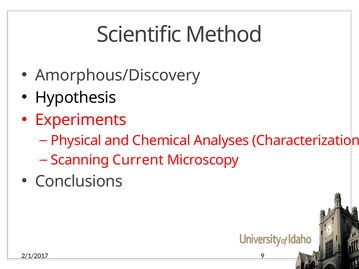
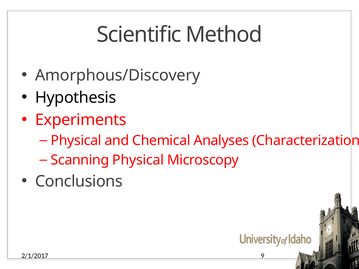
Scanning Current: Current -> Physical (138, 160)
